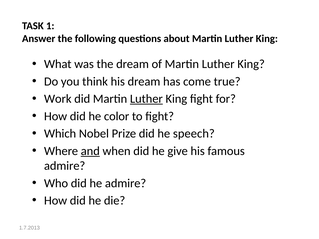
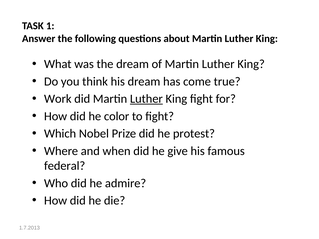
speech: speech -> protest (194, 134)
and underline: present -> none (90, 151)
admire: admire -> federal (65, 166)
